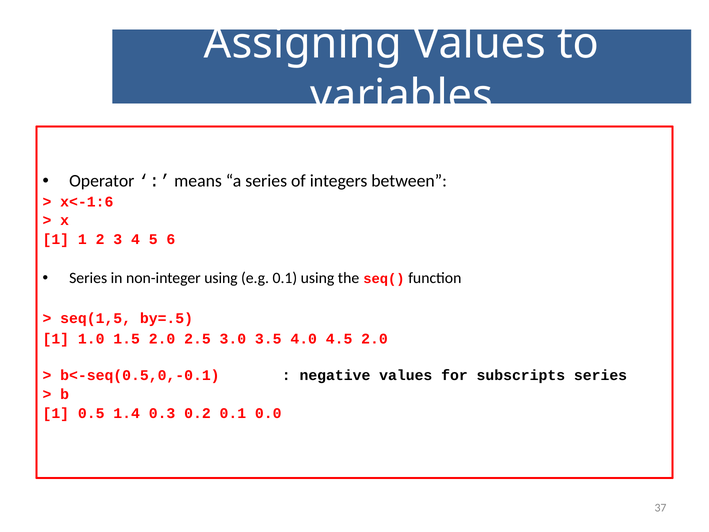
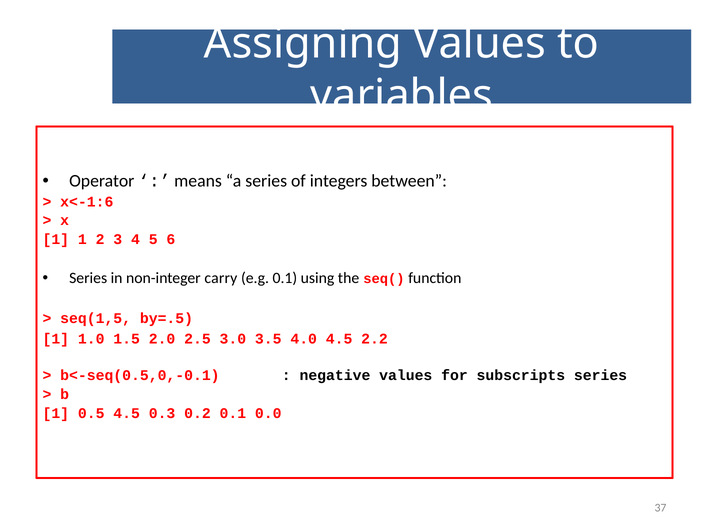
non-integer using: using -> carry (221, 278)
4.5 2.0: 2.0 -> 2.2 (375, 339)
0.5 1.4: 1.4 -> 4.5 (127, 413)
